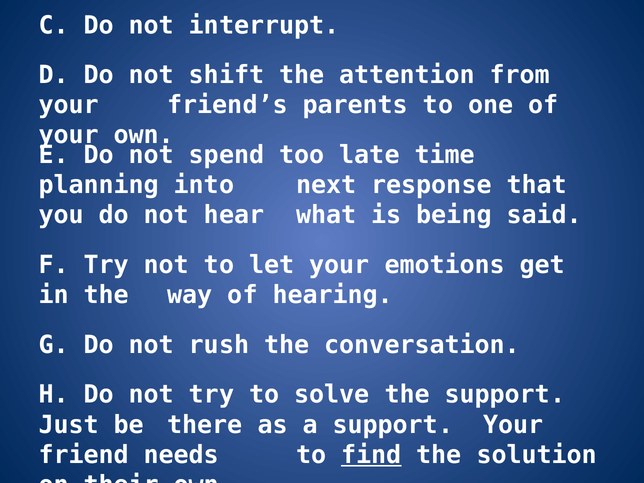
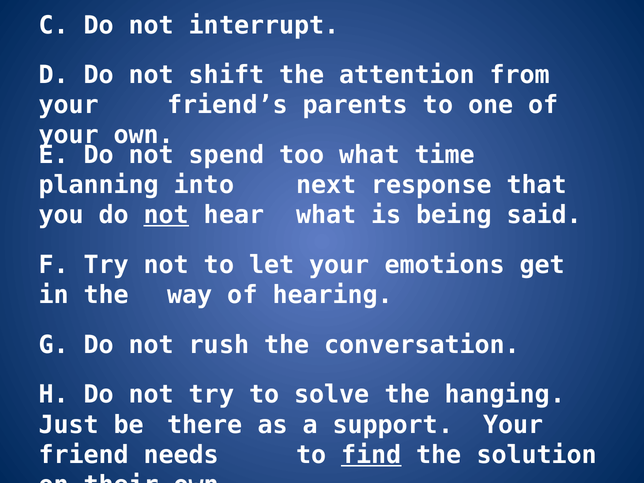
too late: late -> what (369, 155)
not underline: none -> present (166, 215)
the support: support -> hanging (505, 395)
